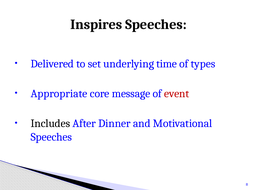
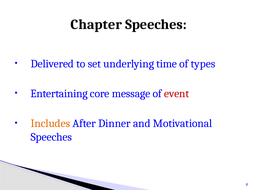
Inspires: Inspires -> Chapter (96, 24)
Appropriate: Appropriate -> Entertaining (59, 94)
Includes colour: black -> orange (50, 124)
